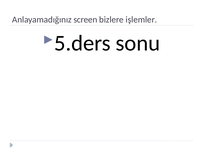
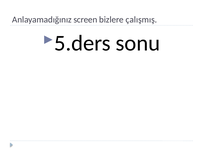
işlemler: işlemler -> çalışmış (141, 20)
